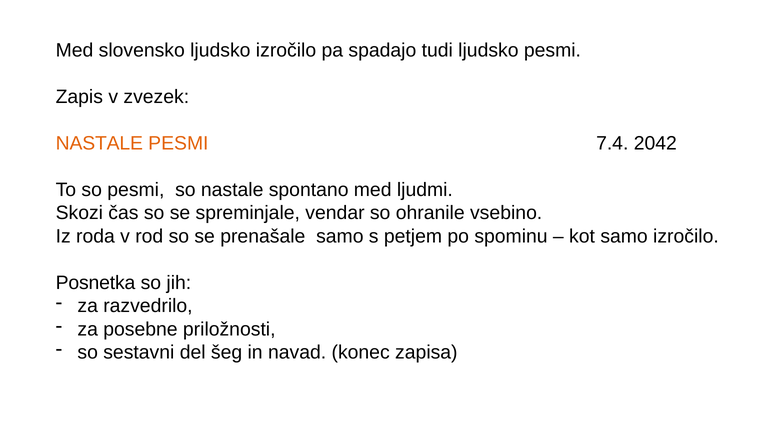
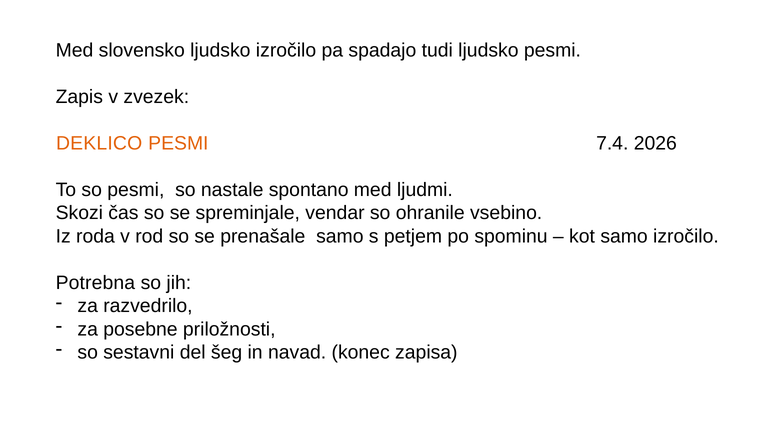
NASTALE: NASTALE -> DEKLICO (99, 143)
2042: 2042 -> 2026 (655, 143)
Posnetka: Posnetka -> Potrebna (95, 283)
